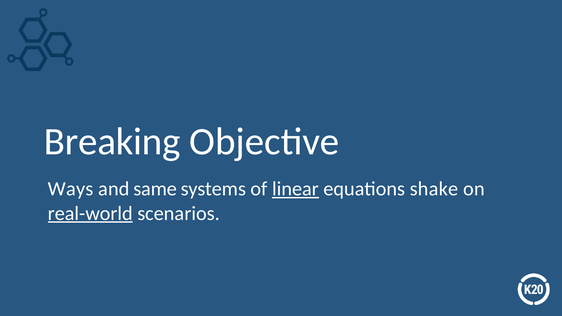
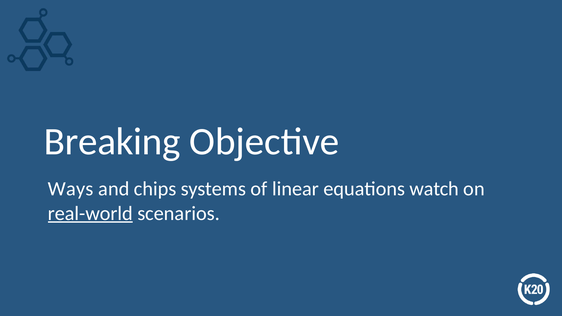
same: same -> chips (155, 189)
linear underline: present -> none (295, 189)
shake: shake -> watch (434, 189)
